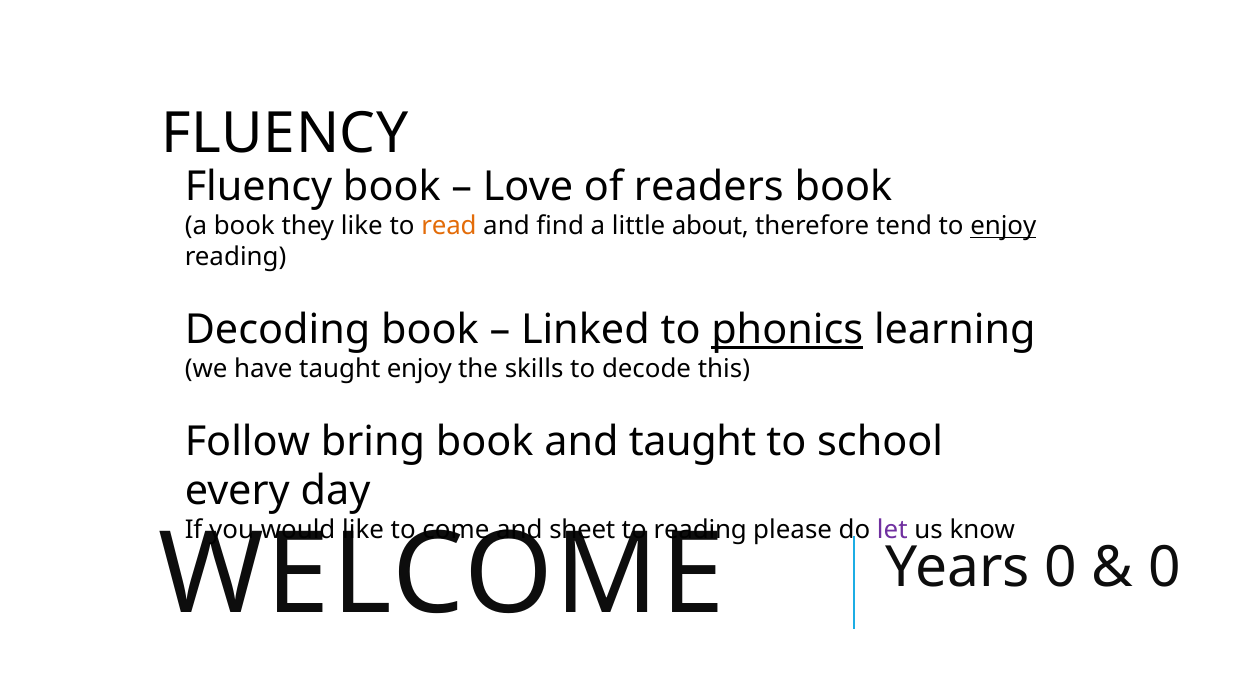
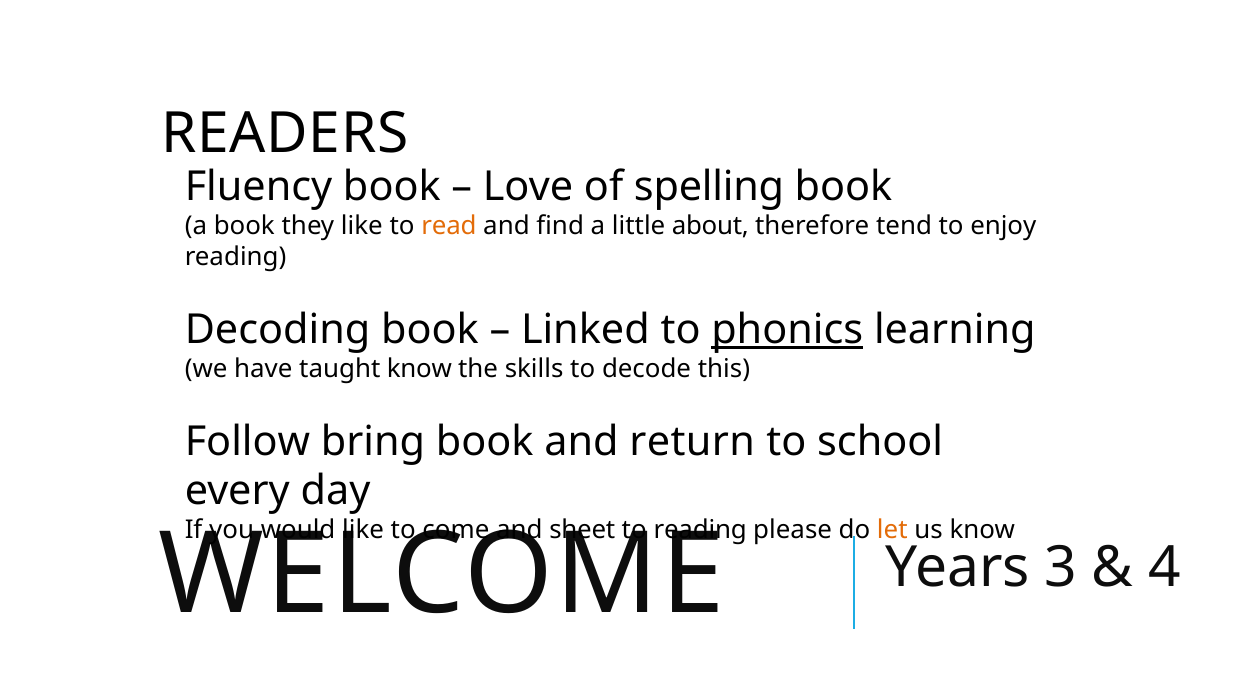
FLUENCY: FLUENCY -> READERS (285, 134)
readers: readers -> spelling (709, 187)
enjoy underline: present -> none (1003, 226)
taught enjoy: enjoy -> know (419, 369)
and taught: taught -> return (692, 441)
let colour: purple -> orange (892, 530)
Years 0: 0 -> 3 (1061, 568)
0: 0 -> 4 (1164, 568)
